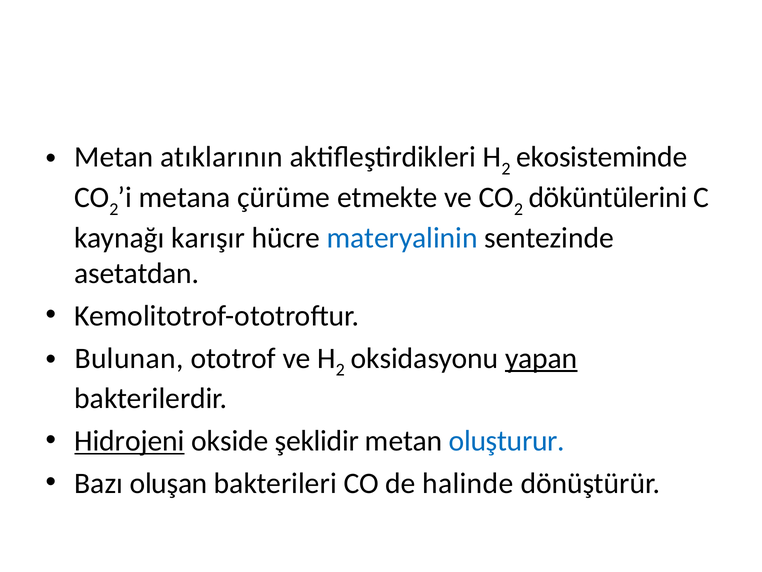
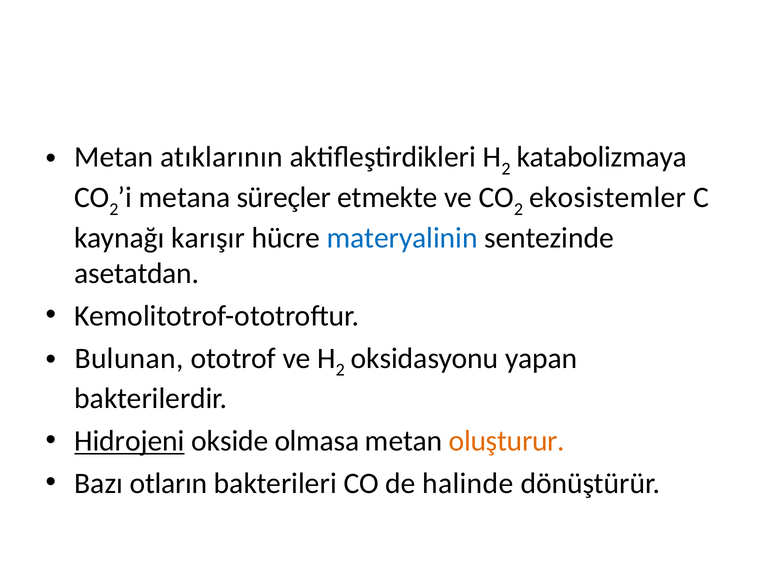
ekosisteminde: ekosisteminde -> katabolizmaya (602, 157)
çürüme: çürüme -> süreçler (284, 197)
döküntülerini: döküntülerini -> ekosistemler (608, 197)
yapan underline: present -> none (541, 358)
şeklidir: şeklidir -> olmasa (317, 441)
oluşturur colour: blue -> orange (507, 441)
oluşan: oluşan -> otların (169, 483)
